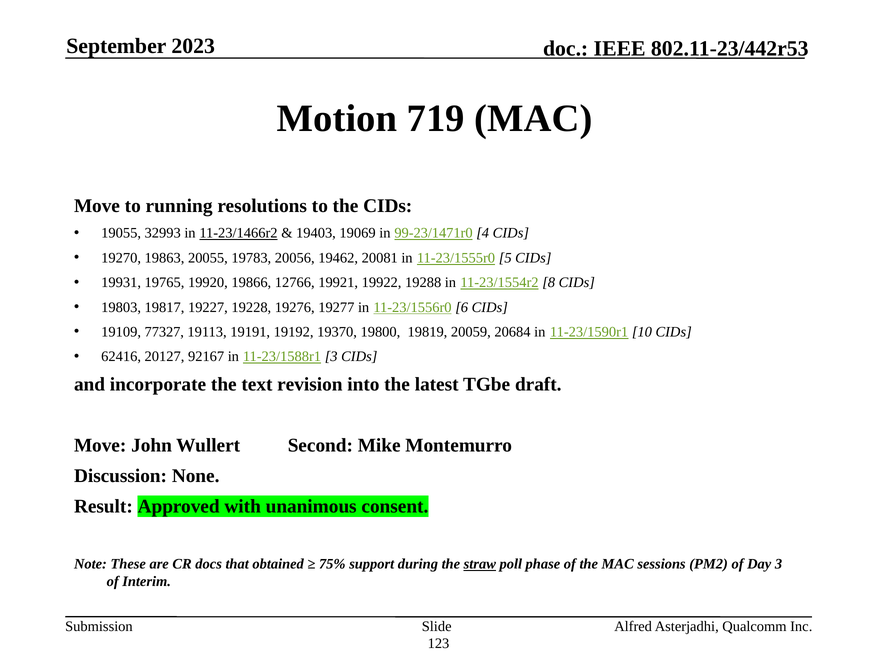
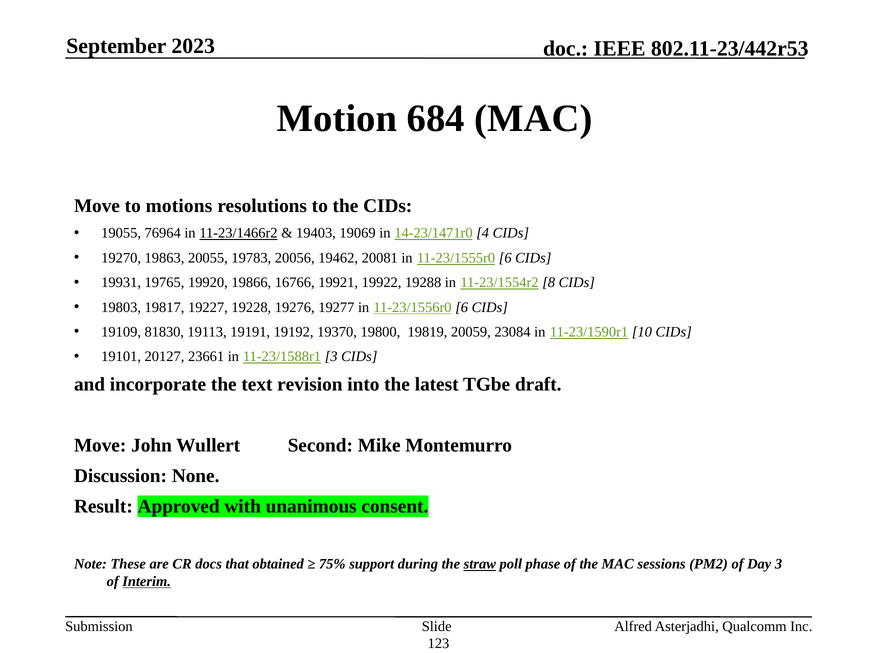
719: 719 -> 684 (436, 119)
running: running -> motions (179, 206)
32993: 32993 -> 76964 (163, 233)
99-23/1471r0: 99-23/1471r0 -> 14-23/1471r0 (434, 233)
11-23/1555r0 5: 5 -> 6 (505, 258)
12766: 12766 -> 16766 (295, 282)
77327: 77327 -> 81830 (164, 332)
20684: 20684 -> 23084 (512, 332)
62416: 62416 -> 19101 (121, 356)
92167: 92167 -> 23661 (206, 356)
Interim underline: none -> present (147, 581)
